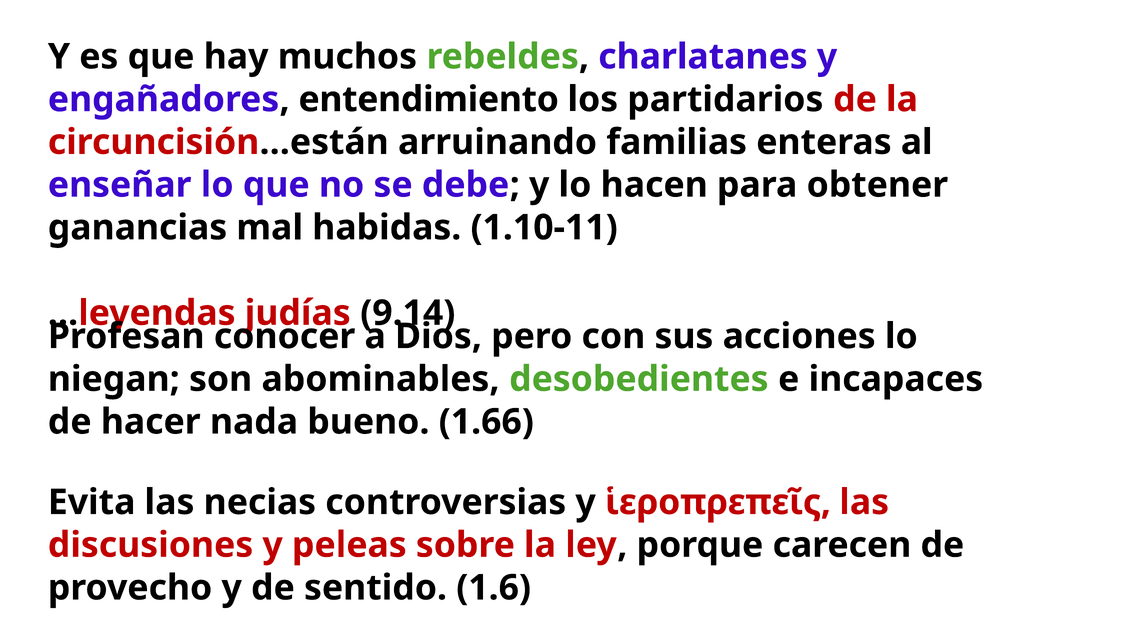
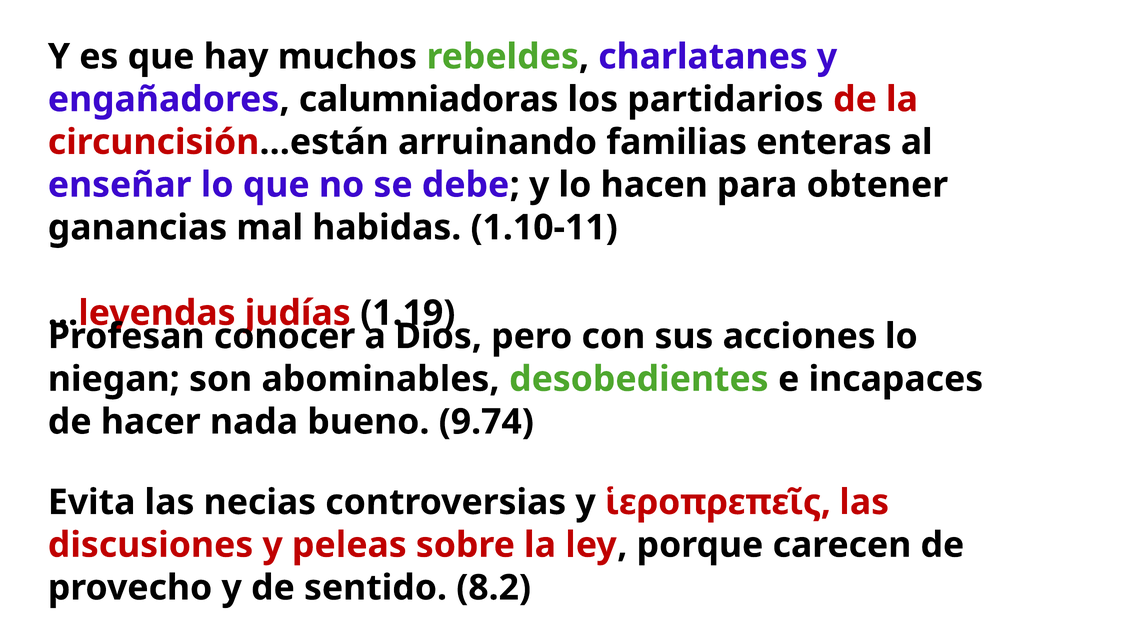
entendimiento: entendimiento -> calumniadoras (429, 99)
9.14: 9.14 -> 1.19 (408, 313)
1.66: 1.66 -> 9.74 (486, 422)
1.6: 1.6 -> 8.2 (494, 587)
